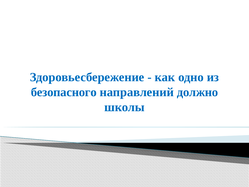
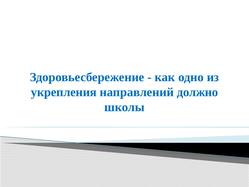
безопасного: безопасного -> укрепления (64, 92)
